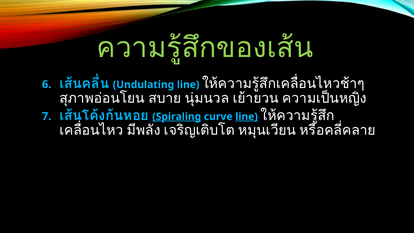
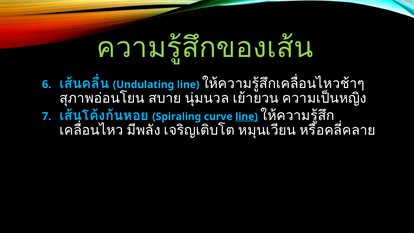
Spiraling underline: present -> none (177, 117)
